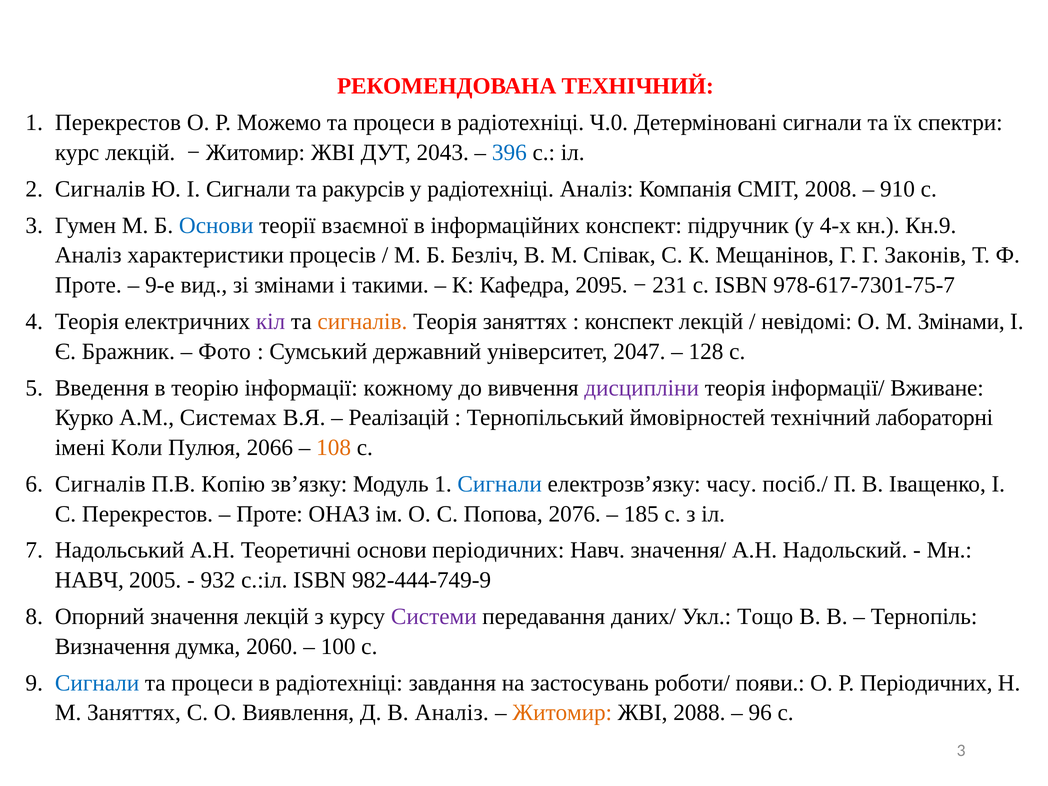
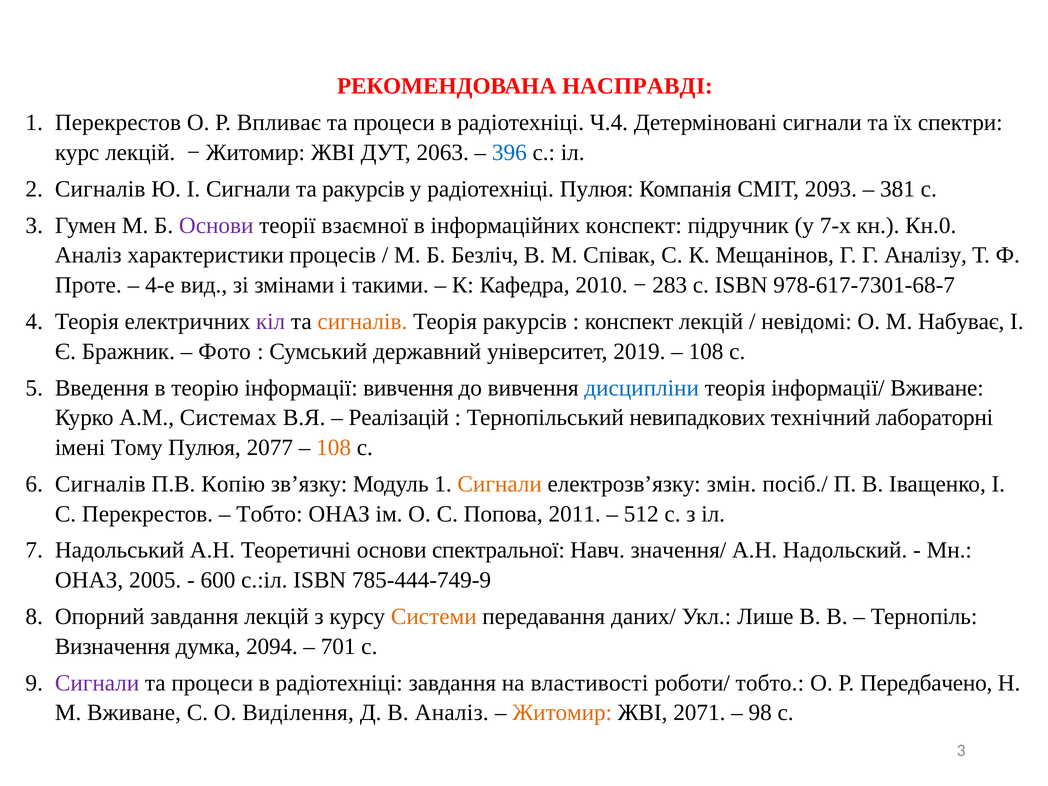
РЕКОМЕНДОВАНА ТЕХНІЧНИЙ: ТЕХНІЧНИЙ -> НАСПРАВДІ (638, 86)
Можемо: Можемо -> Впливає (279, 123)
Ч.0: Ч.0 -> Ч.4 (609, 123)
2043: 2043 -> 2063 (443, 152)
радіотехніці Аналіз: Аналіз -> Пулюя (597, 189)
2008: 2008 -> 2093 (831, 189)
910: 910 -> 381 (897, 189)
Основи colour: blue -> purple (216, 225)
4-х: 4-х -> 7-х (835, 225)
Кн.9: Кн.9 -> Кн.0 (931, 225)
Законів: Законів -> Аналізу (926, 255)
9-е: 9-е -> 4-е (160, 285)
2095: 2095 -> 2010 (602, 285)
231: 231 -> 283 (670, 285)
978-617-7301-75-7: 978-617-7301-75-7 -> 978-617-7301-68-7 (864, 285)
Теорія заняттях: заняттях -> ракурсів (525, 322)
М Змінами: Змінами -> Набуває (961, 322)
2047: 2047 -> 2019 (639, 351)
128: 128 -> 108 (706, 351)
інформації кожному: кожному -> вивчення (408, 388)
дисципліни colour: purple -> blue (642, 388)
ймовірностей: ймовірностей -> невипадкових (698, 418)
Коли: Коли -> Тому (137, 448)
2066: 2066 -> 2077 (270, 448)
Сигнали colour: blue -> orange (500, 484)
часу: часу -> змін (731, 484)
Проте: Проте -> Тобто (269, 514)
2076: 2076 -> 2011 (575, 514)
185: 185 -> 512 (641, 514)
основи періодичних: періодичних -> спектральної (498, 550)
НАВЧ: НАВЧ -> ОНАЗ (89, 580)
932: 932 -> 600 (218, 580)
982-444-749-9: 982-444-749-9 -> 785-444-749-9 (422, 580)
Опорний значення: значення -> завдання (194, 617)
Системи colour: purple -> orange (434, 617)
Тощо: Тощо -> Лише (765, 617)
2060: 2060 -> 2094 (272, 646)
100: 100 -> 701 (338, 646)
Сигнали colour: blue -> purple (97, 683)
застосувань: застосувань -> властивості (589, 683)
роботи/ появи: появи -> тобто (770, 683)
Р Періодичних: Періодичних -> Передбачено (926, 683)
М Заняттях: Заняттях -> Вживане (134, 713)
Виявлення: Виявлення -> Виділення (298, 713)
2088: 2088 -> 2071 (699, 713)
96: 96 -> 98 (760, 713)
